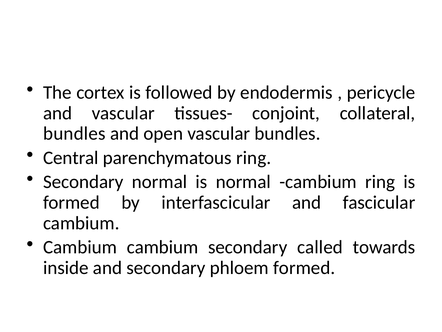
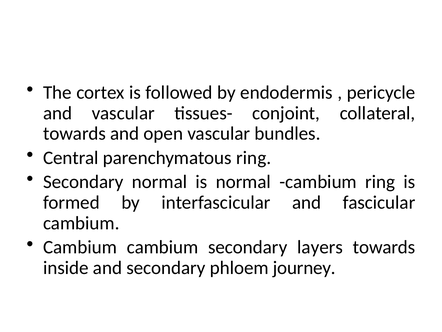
bundles: bundles -> towards (75, 133)
called: called -> layers (320, 247)
phloem formed: formed -> journey (304, 267)
